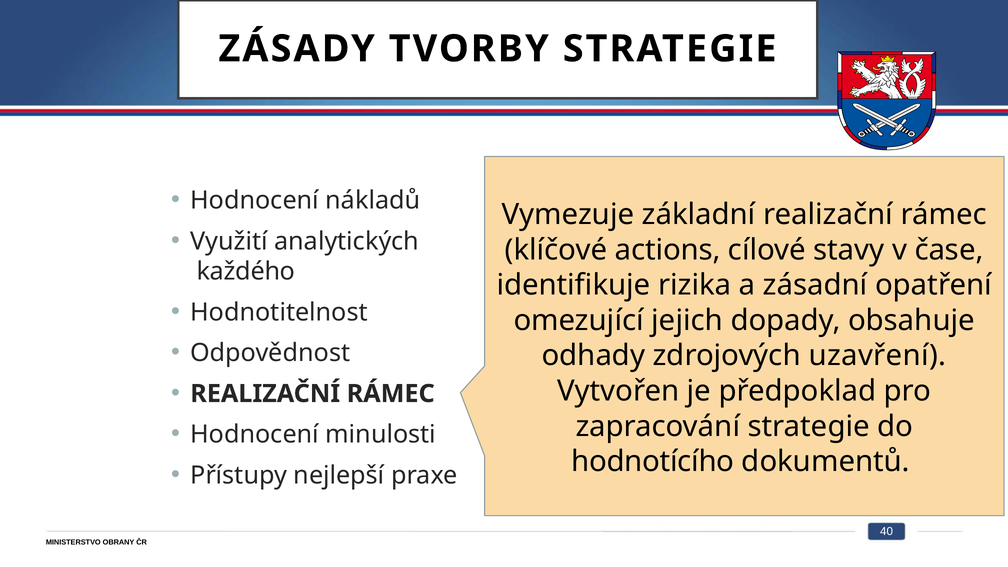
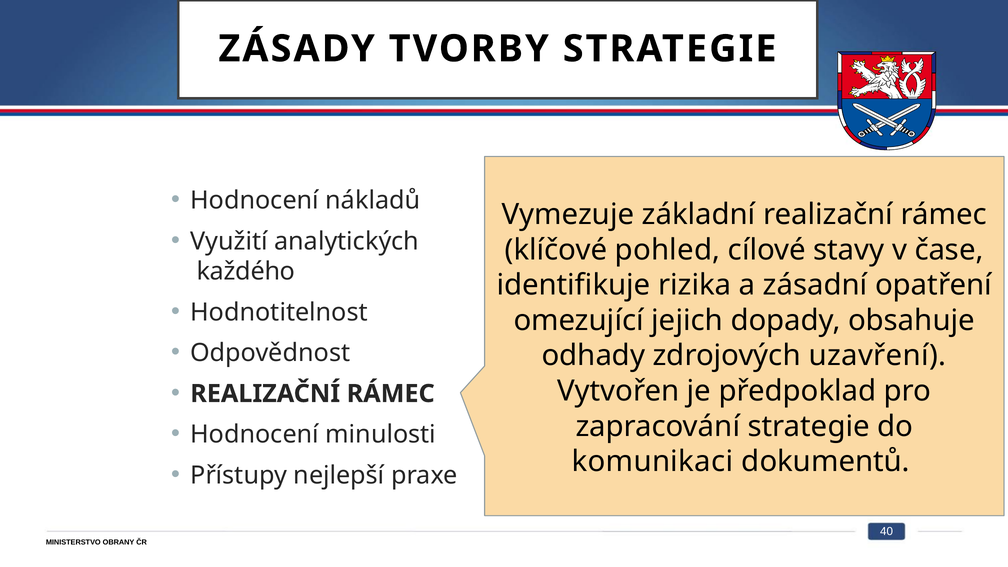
actions: actions -> pohled (667, 250)
hodnotícího: hodnotícího -> komunikaci (652, 462)
